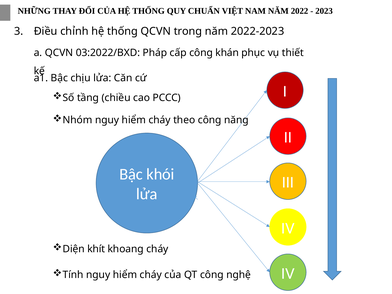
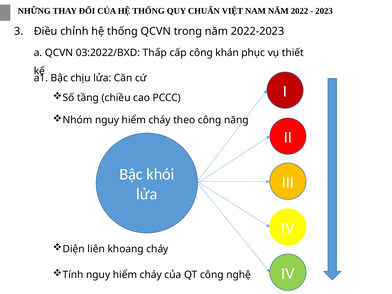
Pháp: Pháp -> Thấp (155, 53)
khít: khít -> liên (96, 249)
